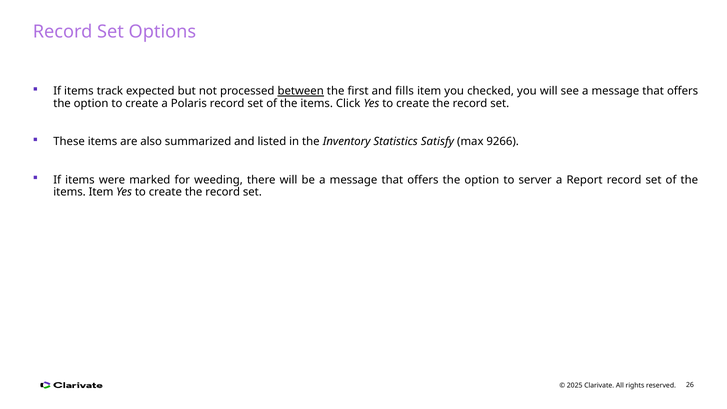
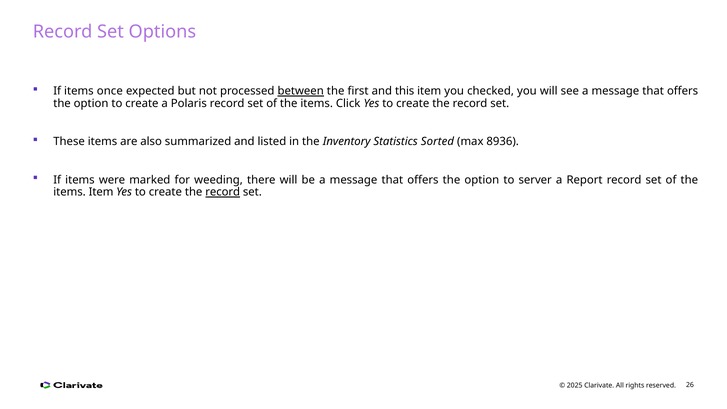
track: track -> once (110, 91)
fills: fills -> this (405, 91)
Satisfy: Satisfy -> Sorted (437, 142)
9266: 9266 -> 8936 (503, 142)
record underline: none -> present (223, 192)
